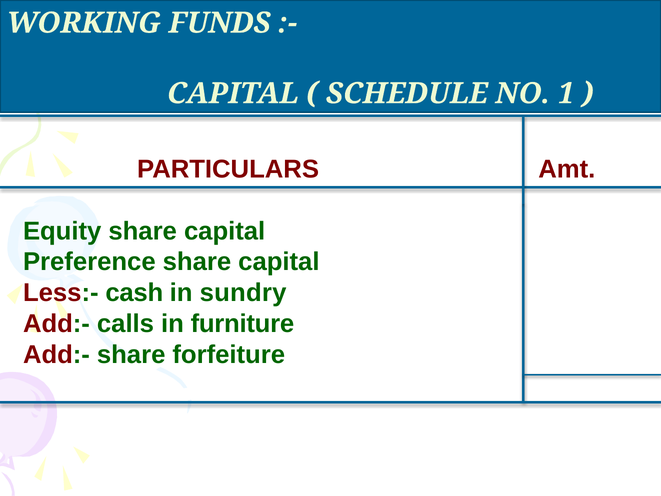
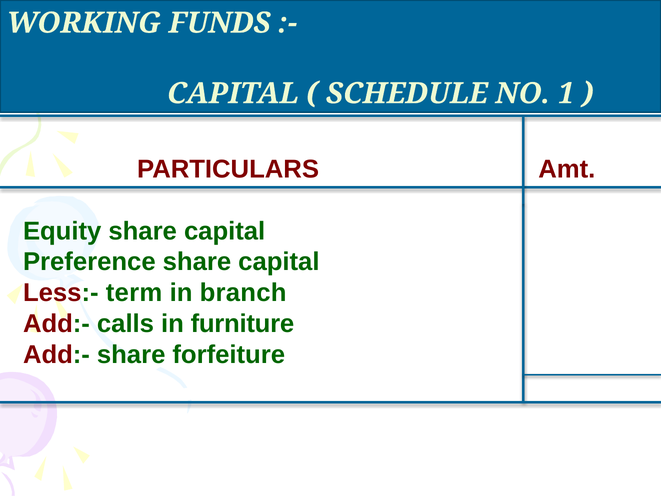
cash: cash -> term (134, 293)
sundry: sundry -> branch (243, 293)
